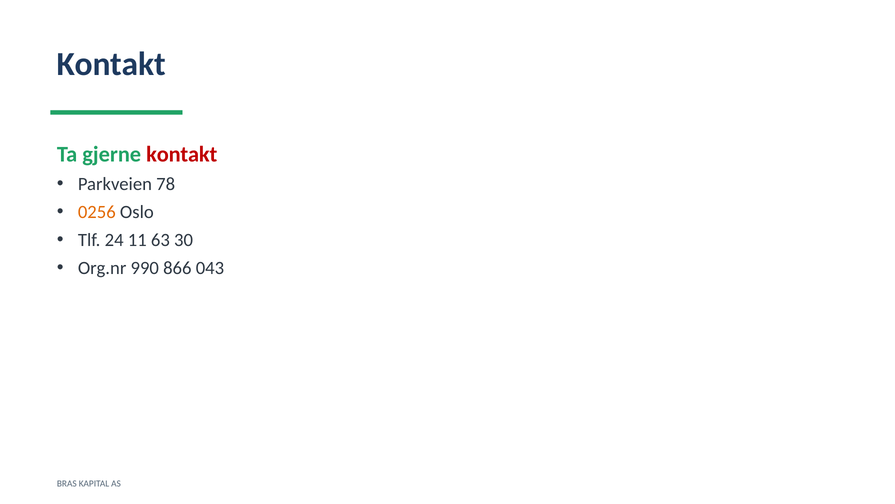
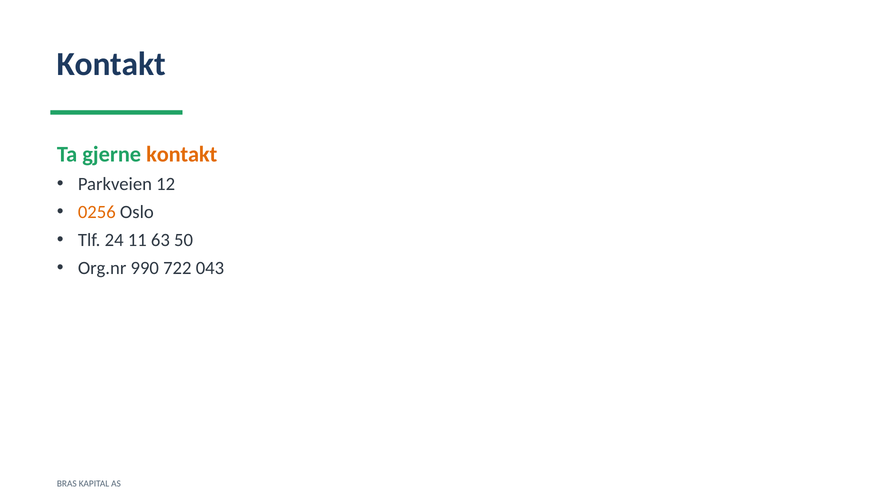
kontakt colour: red -> orange (182, 154)
78: 78 -> 12 (166, 184)
30: 30 -> 50 (184, 240)
866: 866 -> 722 (177, 268)
